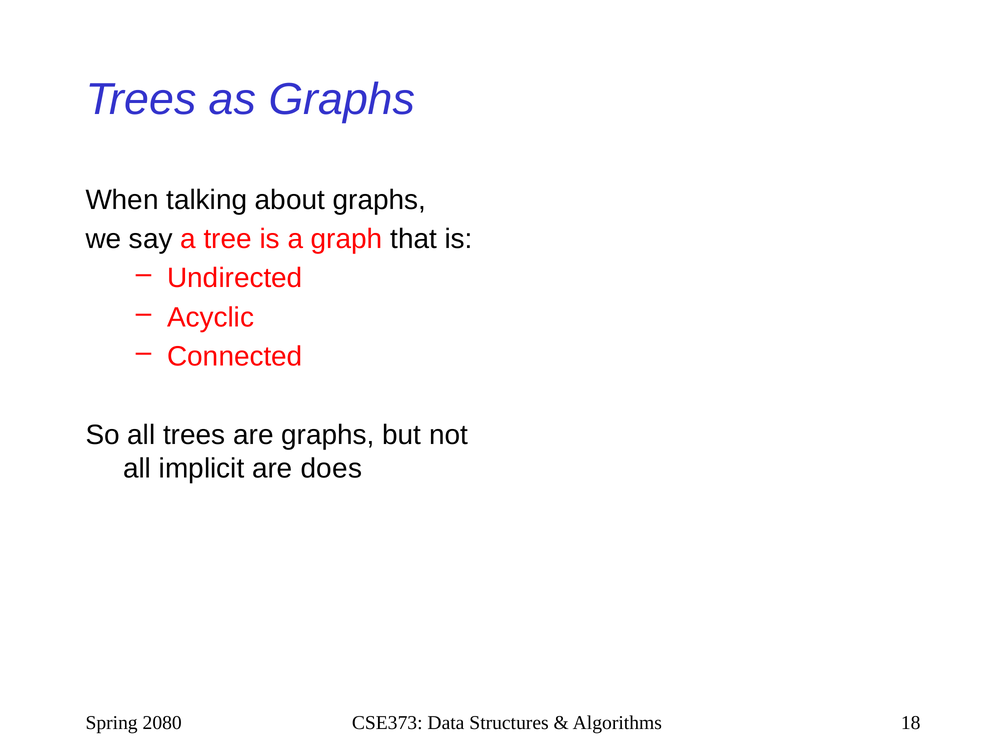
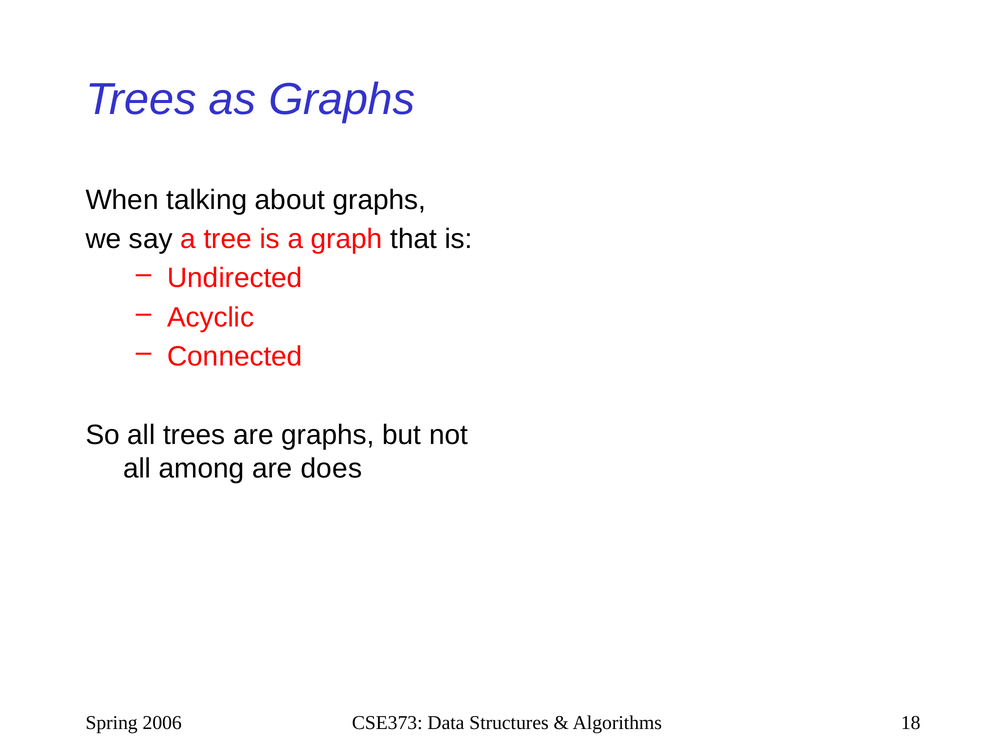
implicit: implicit -> among (202, 468)
2080: 2080 -> 2006 (162, 722)
